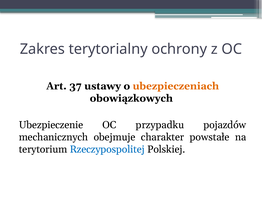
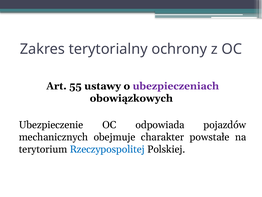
37: 37 -> 55 (75, 86)
ubezpieczeniach colour: orange -> purple (176, 86)
przypadku: przypadku -> odpowiada (160, 125)
